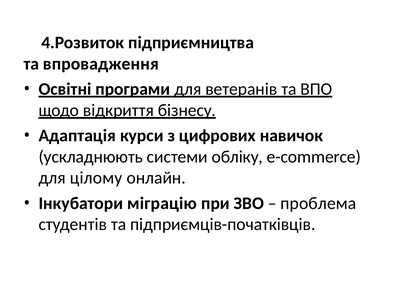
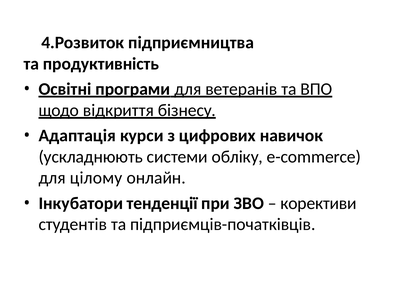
впровадження: впровадження -> продуктивність (101, 64)
міграцію: міграцію -> тенденції (162, 203)
проблема: проблема -> корективи (319, 203)
